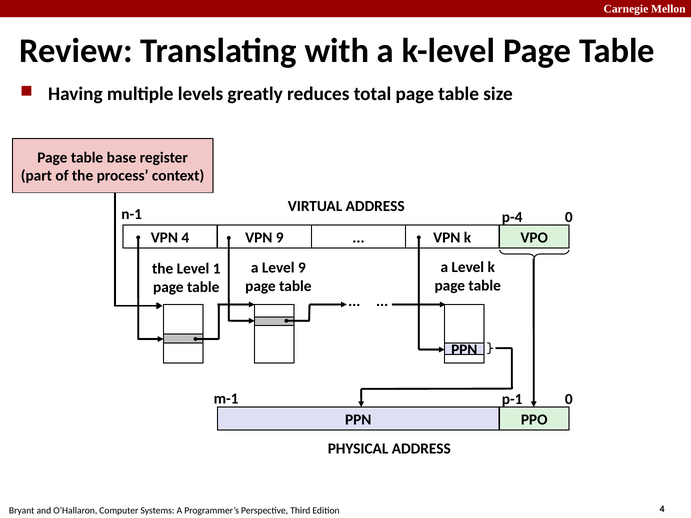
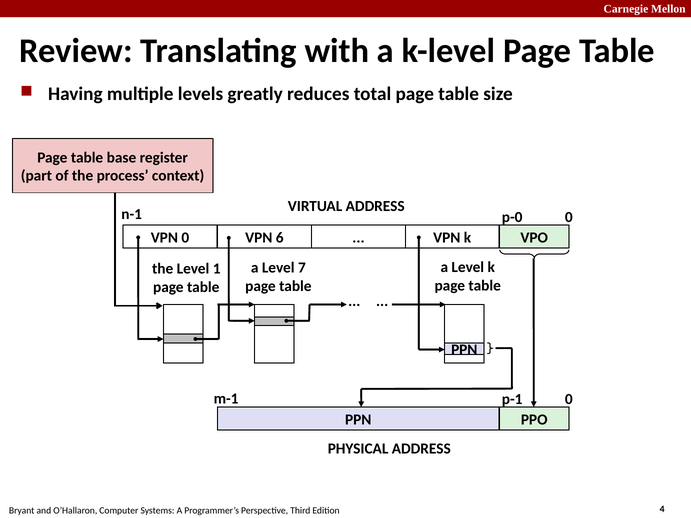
p-4: p-4 -> p-0 (512, 217)
VPN 4: 4 -> 0 (185, 238)
VPN 9: 9 -> 6 (280, 238)
Level 9: 9 -> 7 (302, 268)
